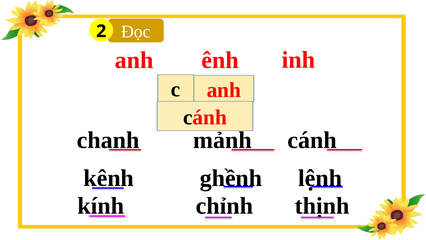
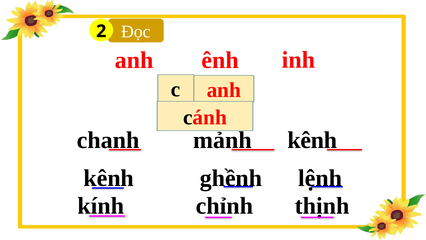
mảnh cánh: cánh -> kênh (312, 140)
